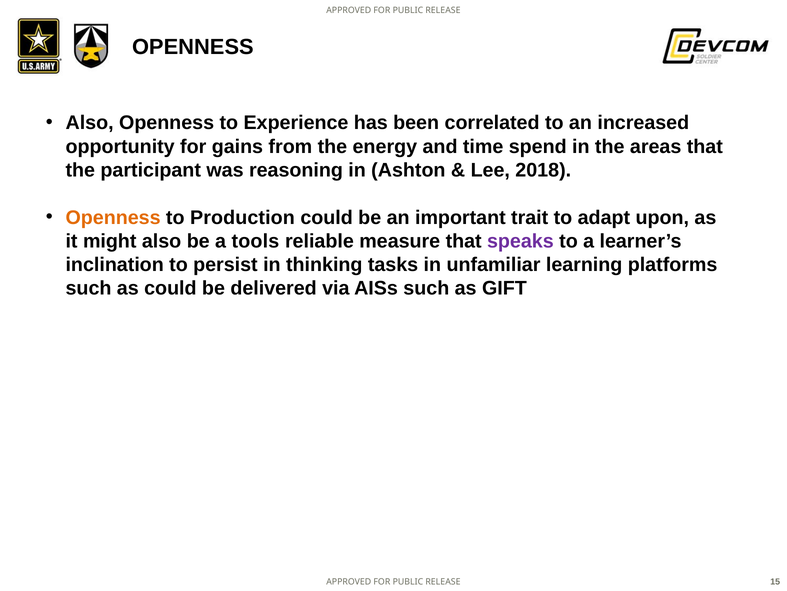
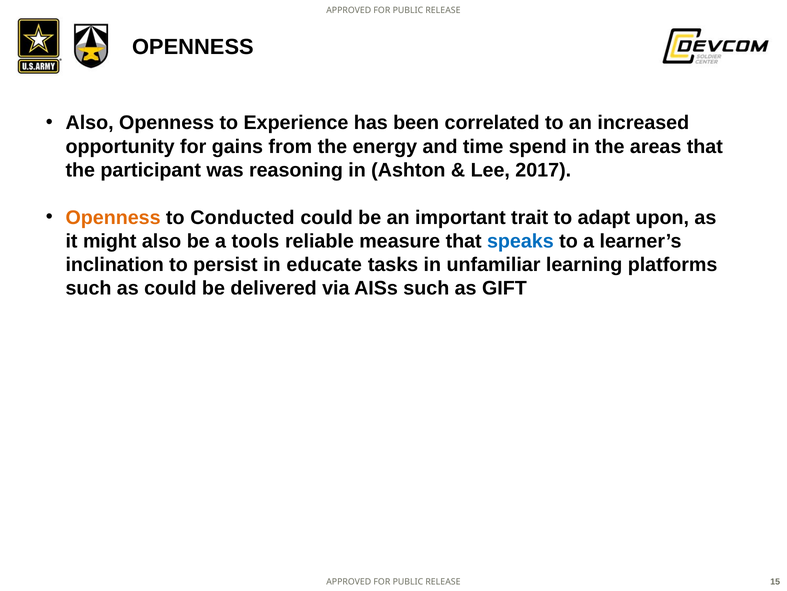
2018: 2018 -> 2017 (543, 170)
Production: Production -> Conducted (242, 217)
speaks colour: purple -> blue (520, 241)
thinking: thinking -> educate (324, 264)
